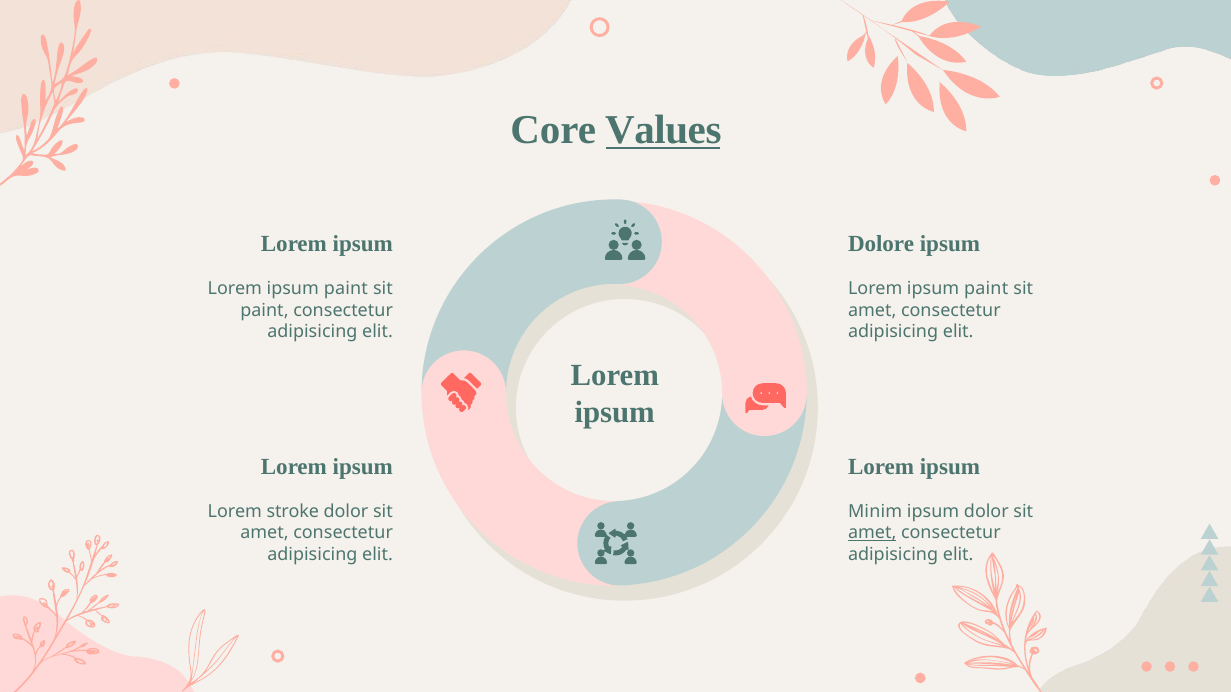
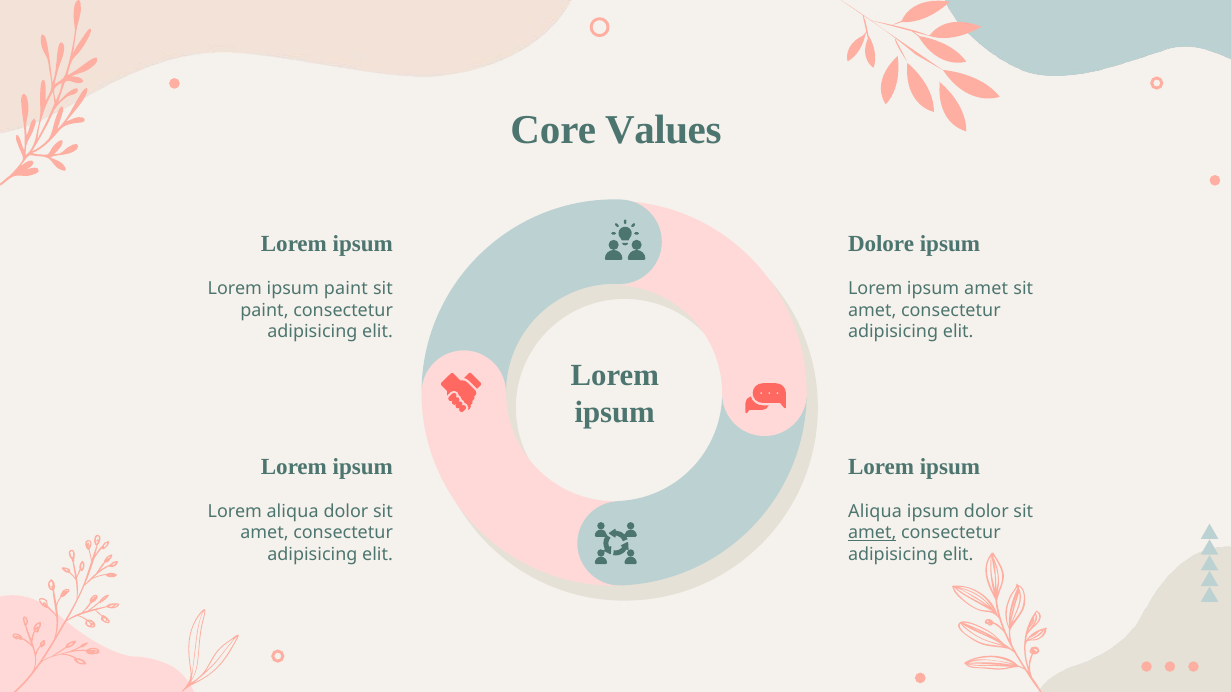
Values underline: present -> none (663, 130)
paint: paint -> amet (986, 289)
Lorem stroke: stroke -> aliqua (293, 512)
Minim: Minim -> Aliqua (875, 512)
